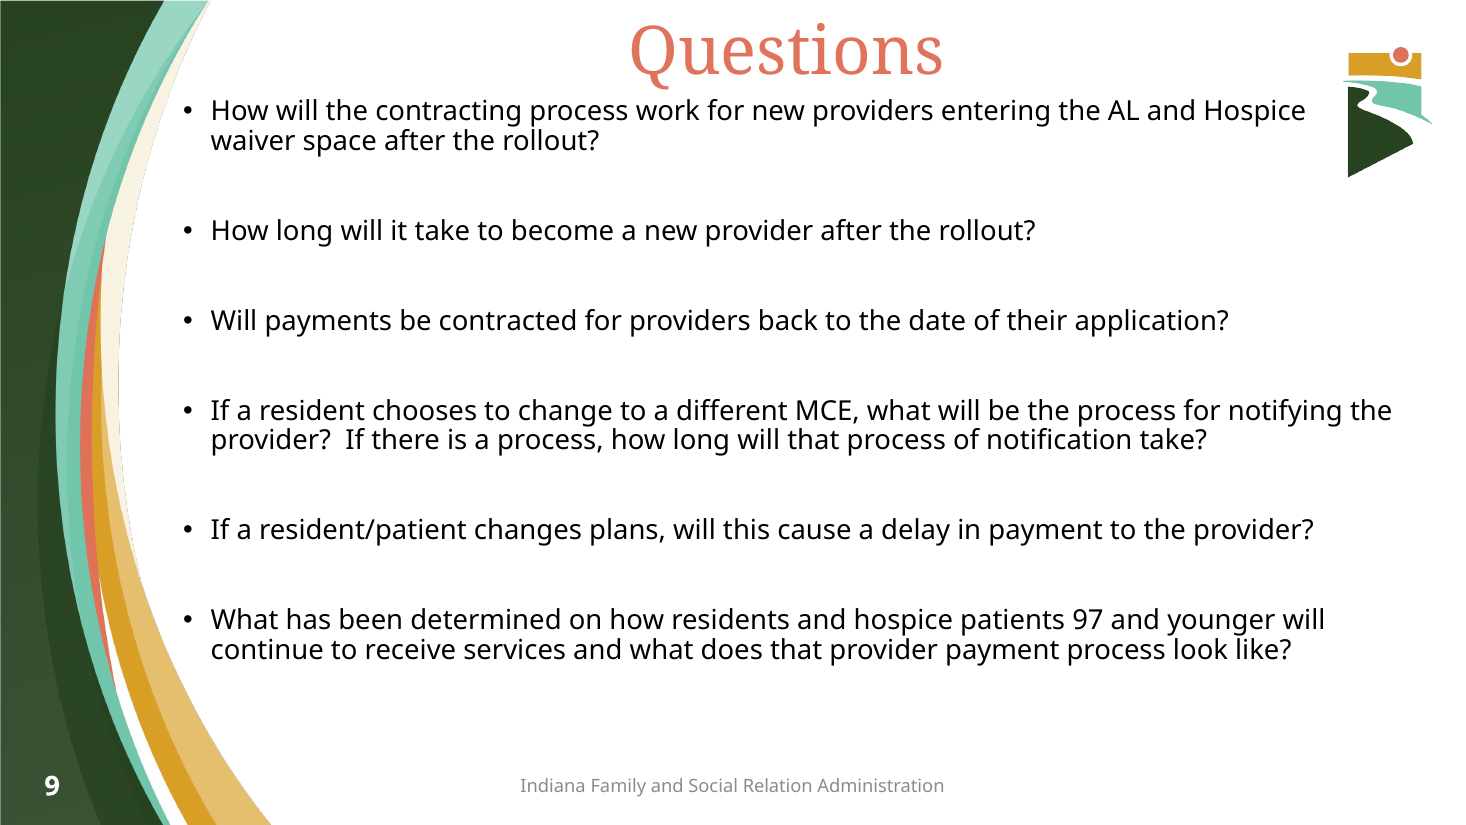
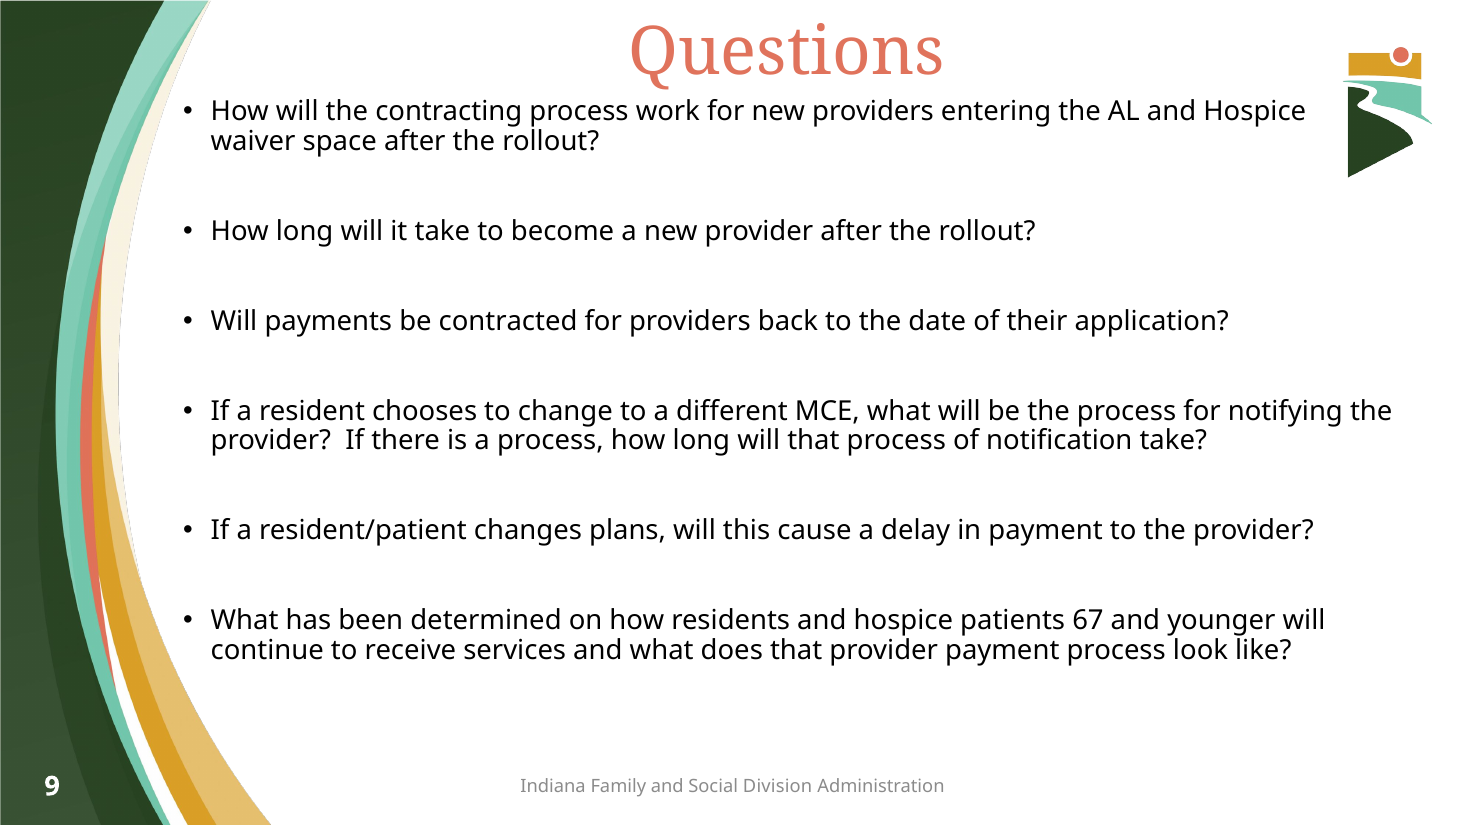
97: 97 -> 67 (1088, 620)
Relation: Relation -> Division (778, 786)
